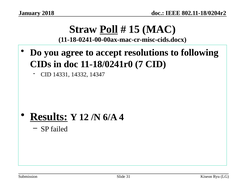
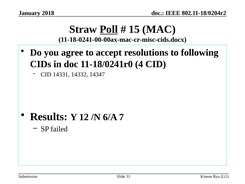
7: 7 -> 4 (139, 64)
Results underline: present -> none (49, 117)
4: 4 -> 7 (121, 117)
